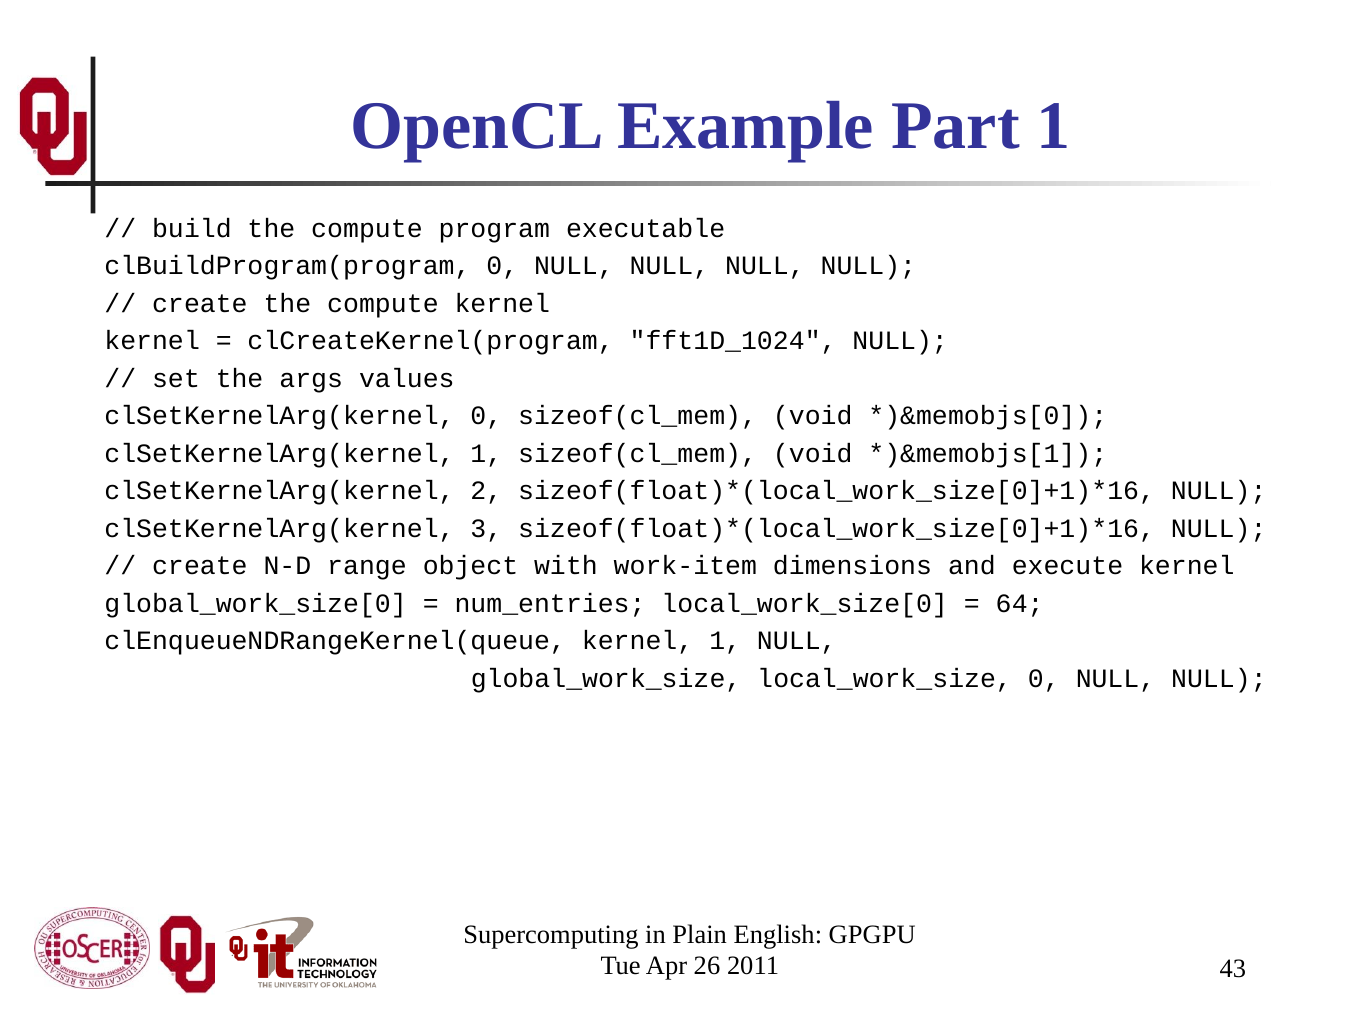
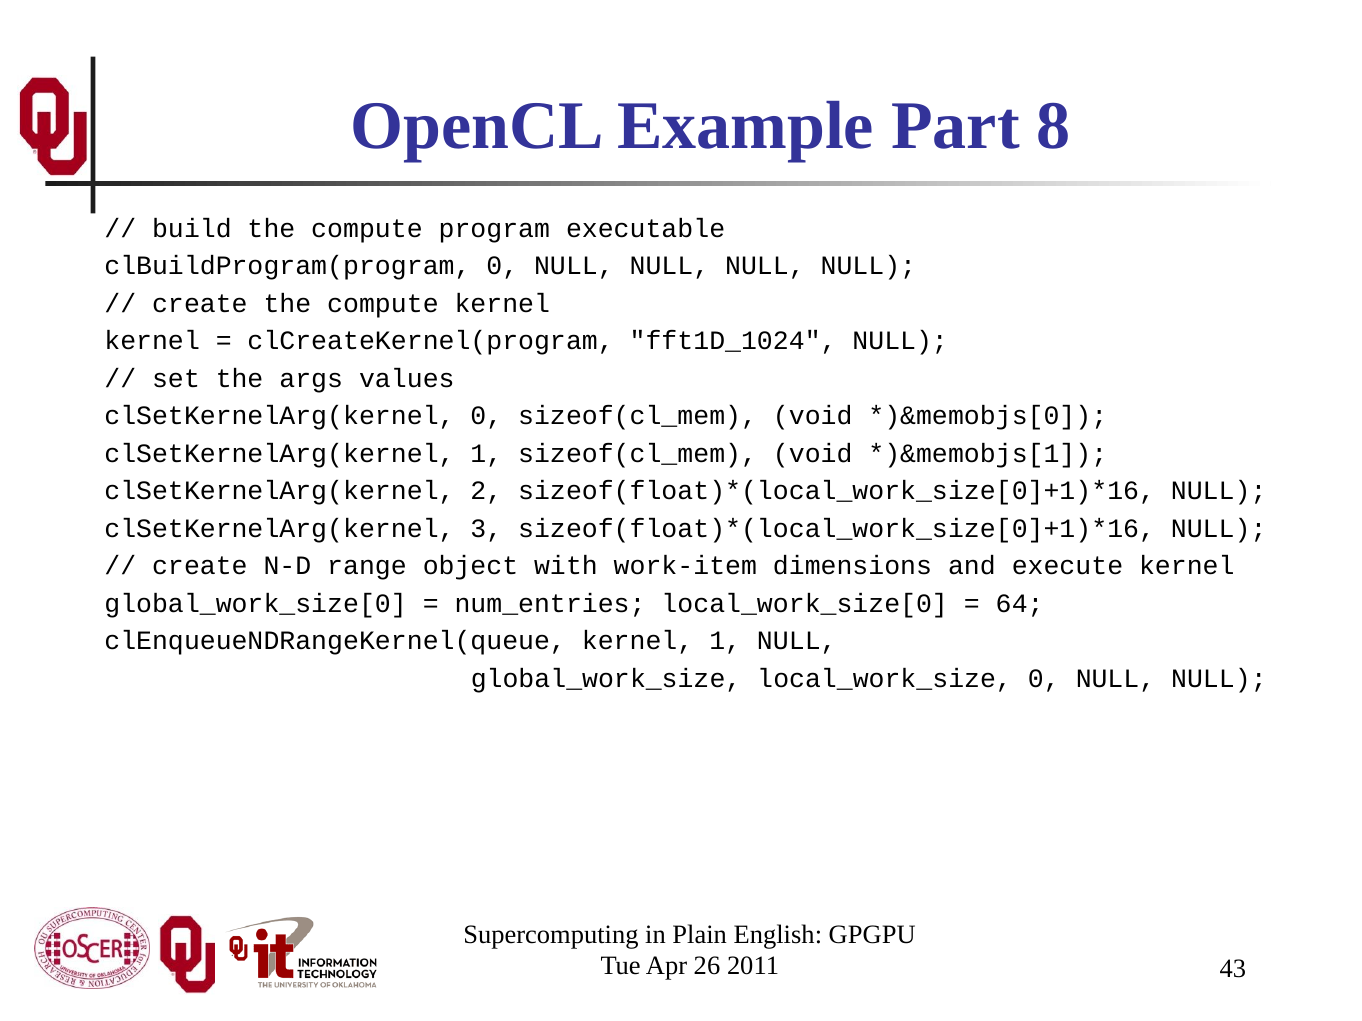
Part 1: 1 -> 8 (1054, 126)
